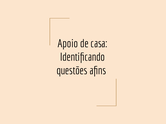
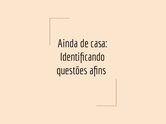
Apoio: Apoio -> Ainda (68, 44)
